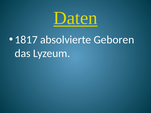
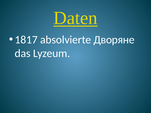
Geboren: Geboren -> Дворяне (114, 40)
